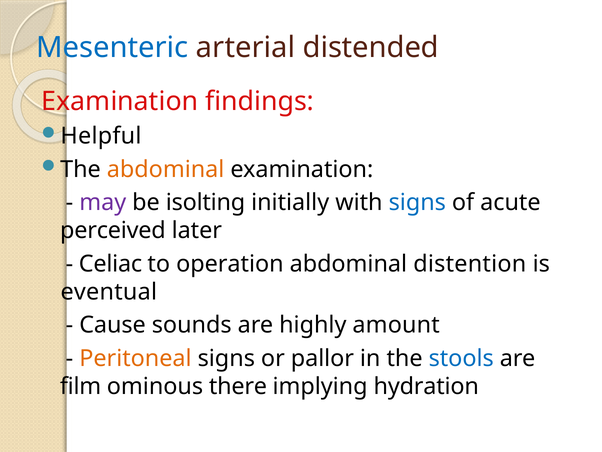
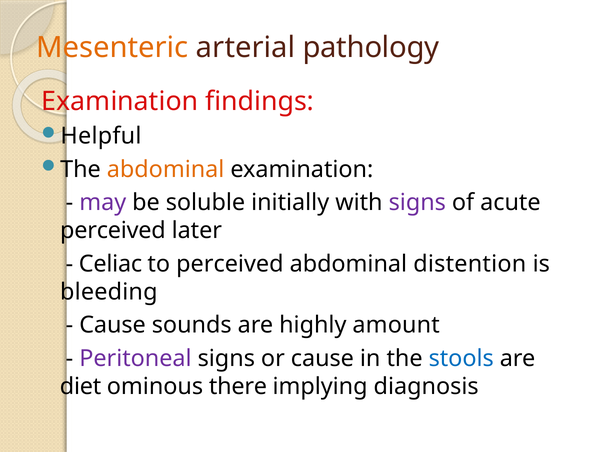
Mesenteric colour: blue -> orange (112, 48)
distended: distended -> pathology (371, 48)
isolting: isolting -> soluble (205, 202)
signs colour: blue -> purple (417, 202)
to operation: operation -> perceived (230, 264)
eventual: eventual -> bleeding (109, 292)
Peritoneal colour: orange -> purple (135, 358)
or pallor: pallor -> cause (322, 358)
film: film -> diet (81, 386)
hydration: hydration -> diagnosis (426, 386)
